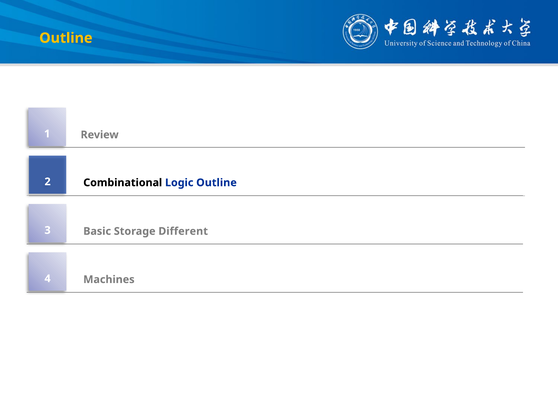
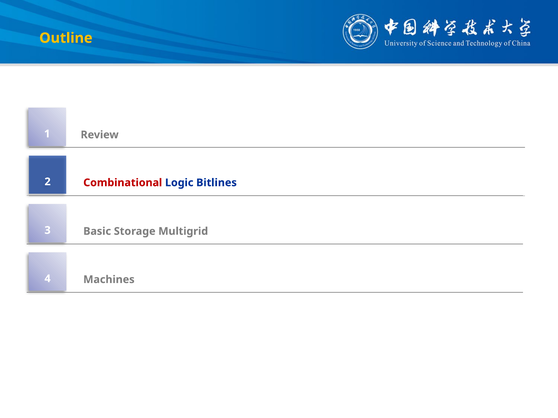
Combinational colour: black -> red (123, 183)
Logic Outline: Outline -> Bitlines (216, 183)
Different: Different -> Multigrid (183, 232)
